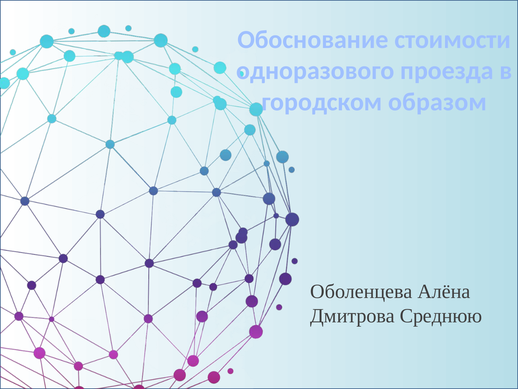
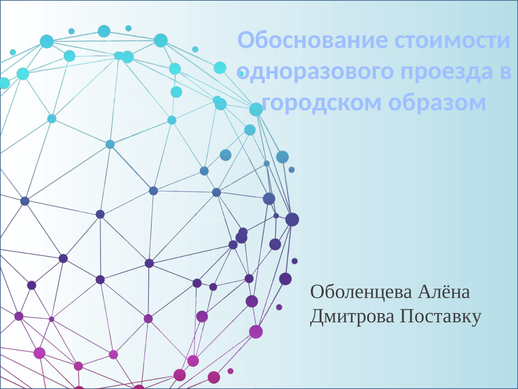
Среднюю: Среднюю -> Поставку (441, 315)
